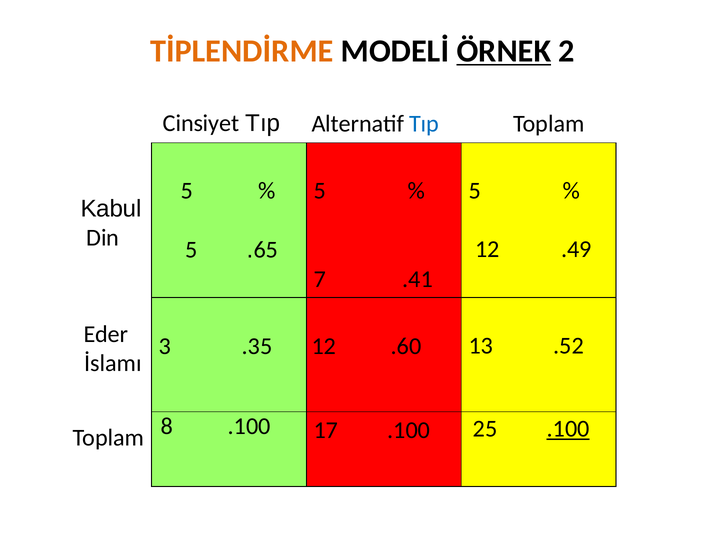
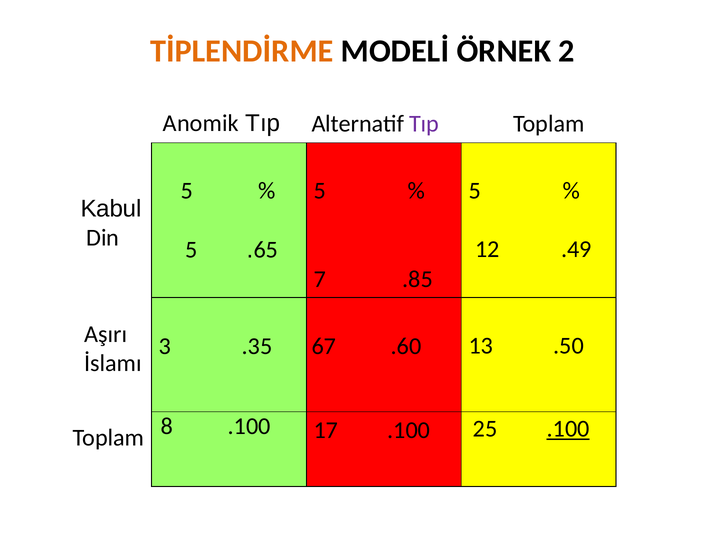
ÖRNEK underline: present -> none (504, 51)
Cinsiyet: Cinsiyet -> Anomik (201, 124)
Tıp colour: blue -> purple (424, 124)
.41: .41 -> .85 (418, 280)
Eder: Eder -> Aşırı (106, 335)
.52: .52 -> .50 (568, 346)
.35 12: 12 -> 67 (324, 347)
